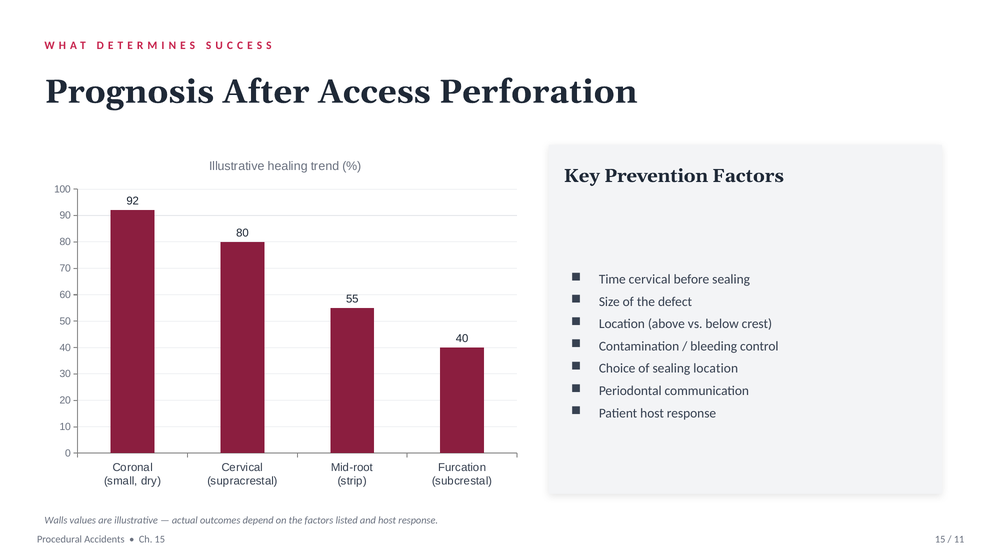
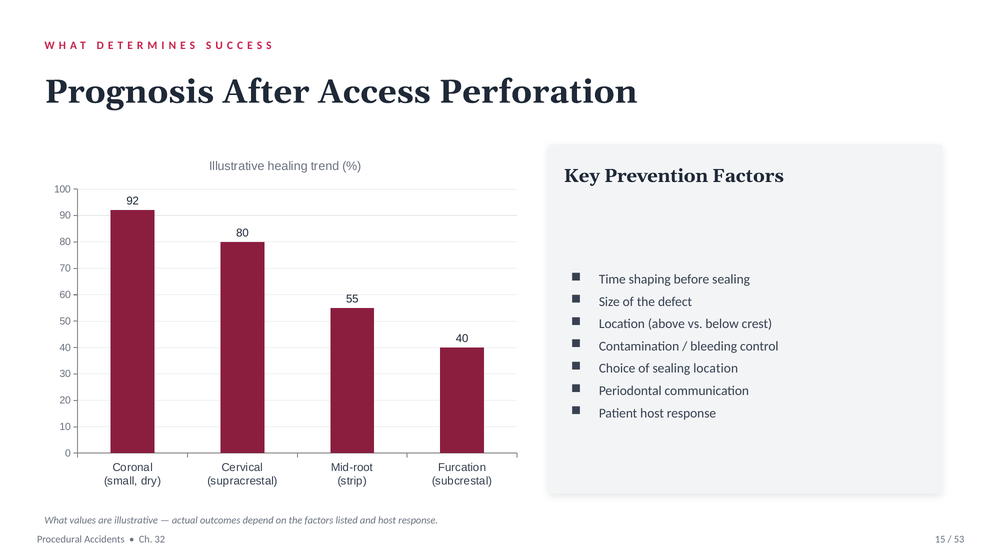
Time cervical: cervical -> shaping (650, 279)
Walls: Walls -> What (56, 520)
Ch 15: 15 -> 32 (160, 538)
11: 11 -> 53 (959, 538)
